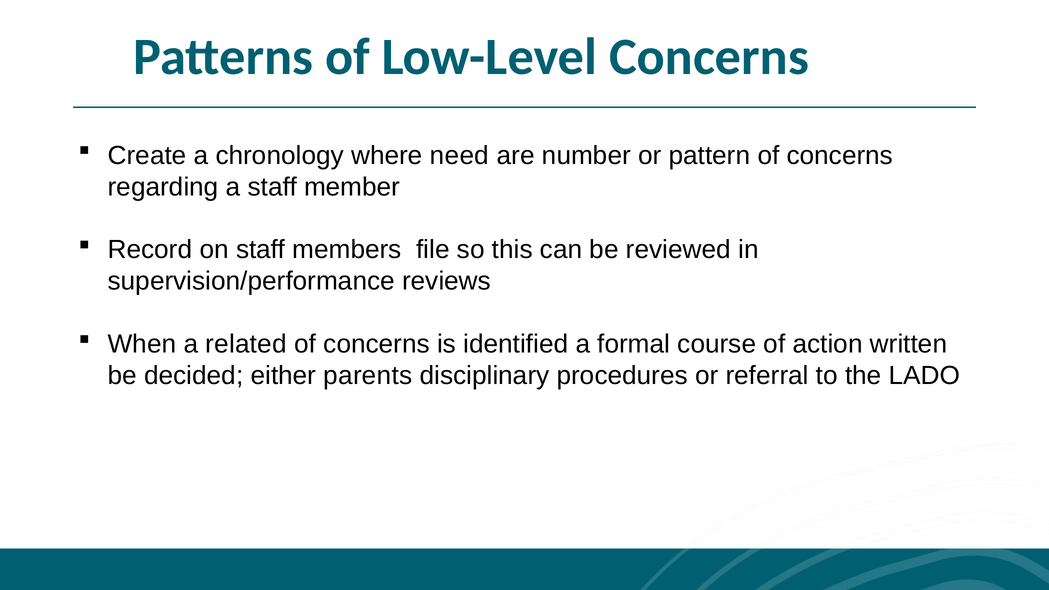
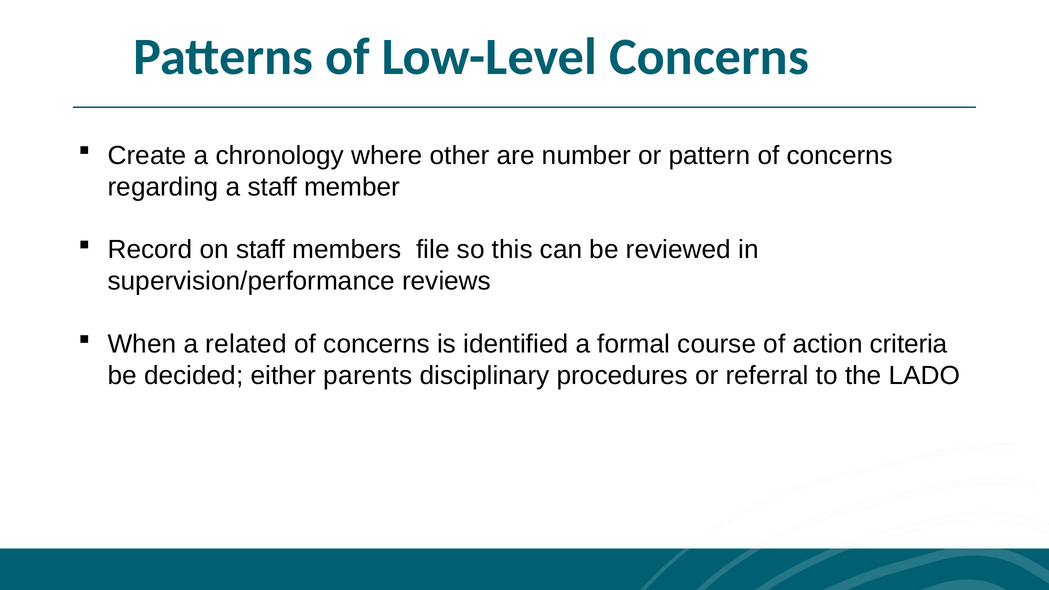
need: need -> other (460, 155)
written: written -> criteria (909, 344)
